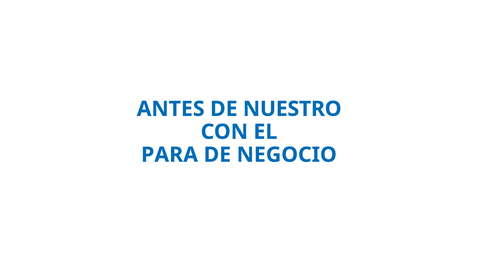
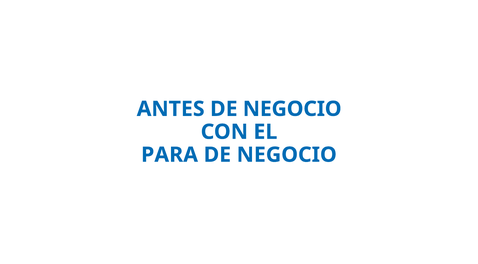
ANTES DE NUESTRO: NUESTRO -> NEGOCIO (292, 109)
